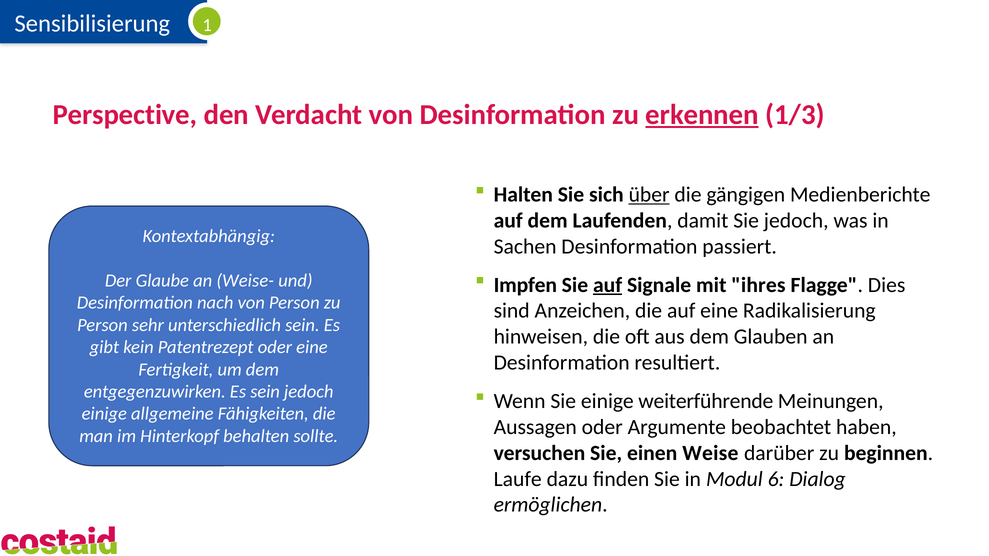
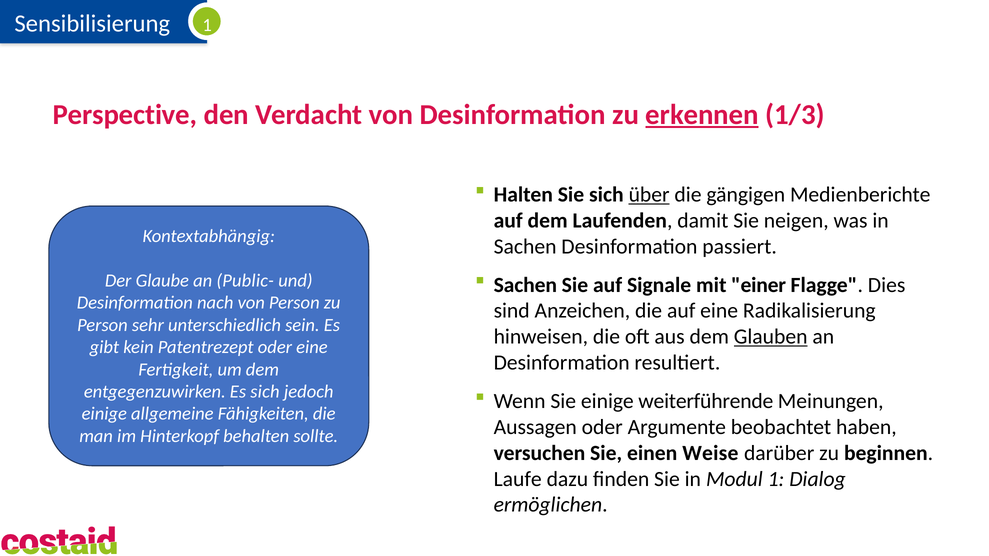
Sie jedoch: jedoch -> neigen (796, 221)
Weise-: Weise- -> Public- (245, 281)
Impfen: Impfen -> Sachen (525, 285)
auf underline: present -> none (608, 285)
ihres: ihres -> einer (759, 285)
Glauben underline: none -> present (771, 337)
Es sein: sein -> sich (265, 392)
Modul 6: 6 -> 1 (776, 479)
